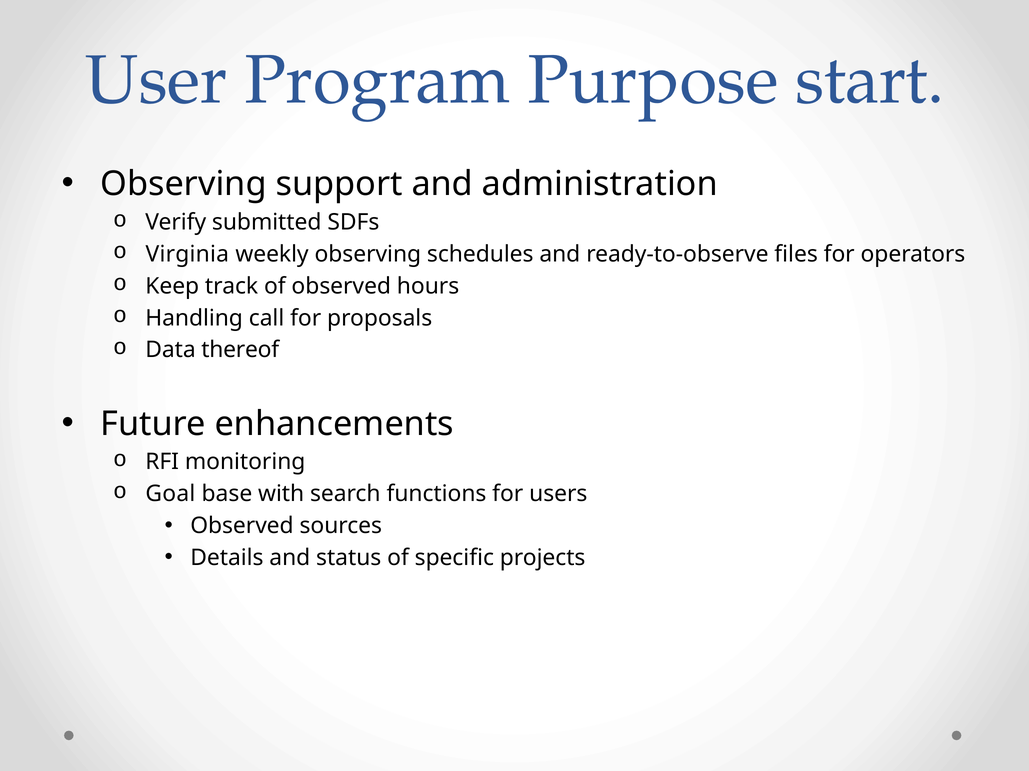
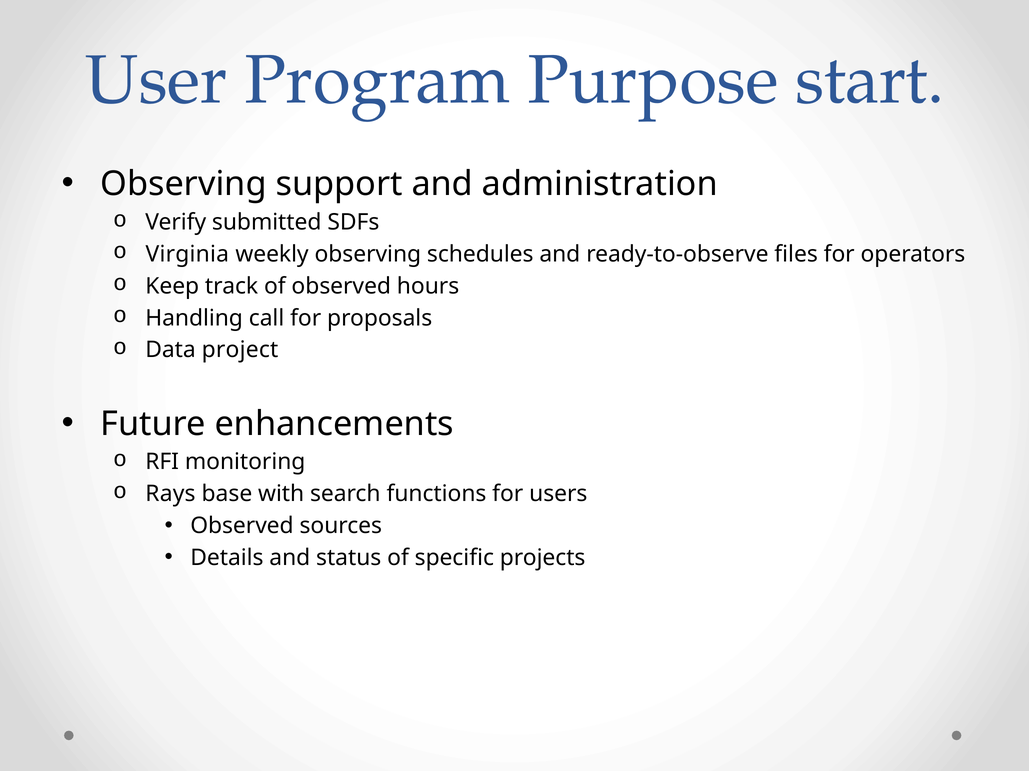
thereof: thereof -> project (240, 350)
Goal: Goal -> Rays (170, 494)
